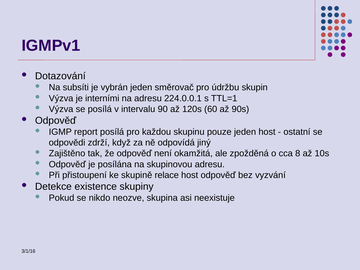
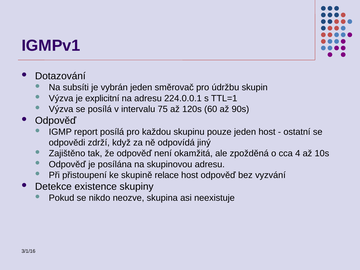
interními: interními -> explicitní (102, 98)
90: 90 -> 75 (163, 109)
8: 8 -> 4 (298, 153)
